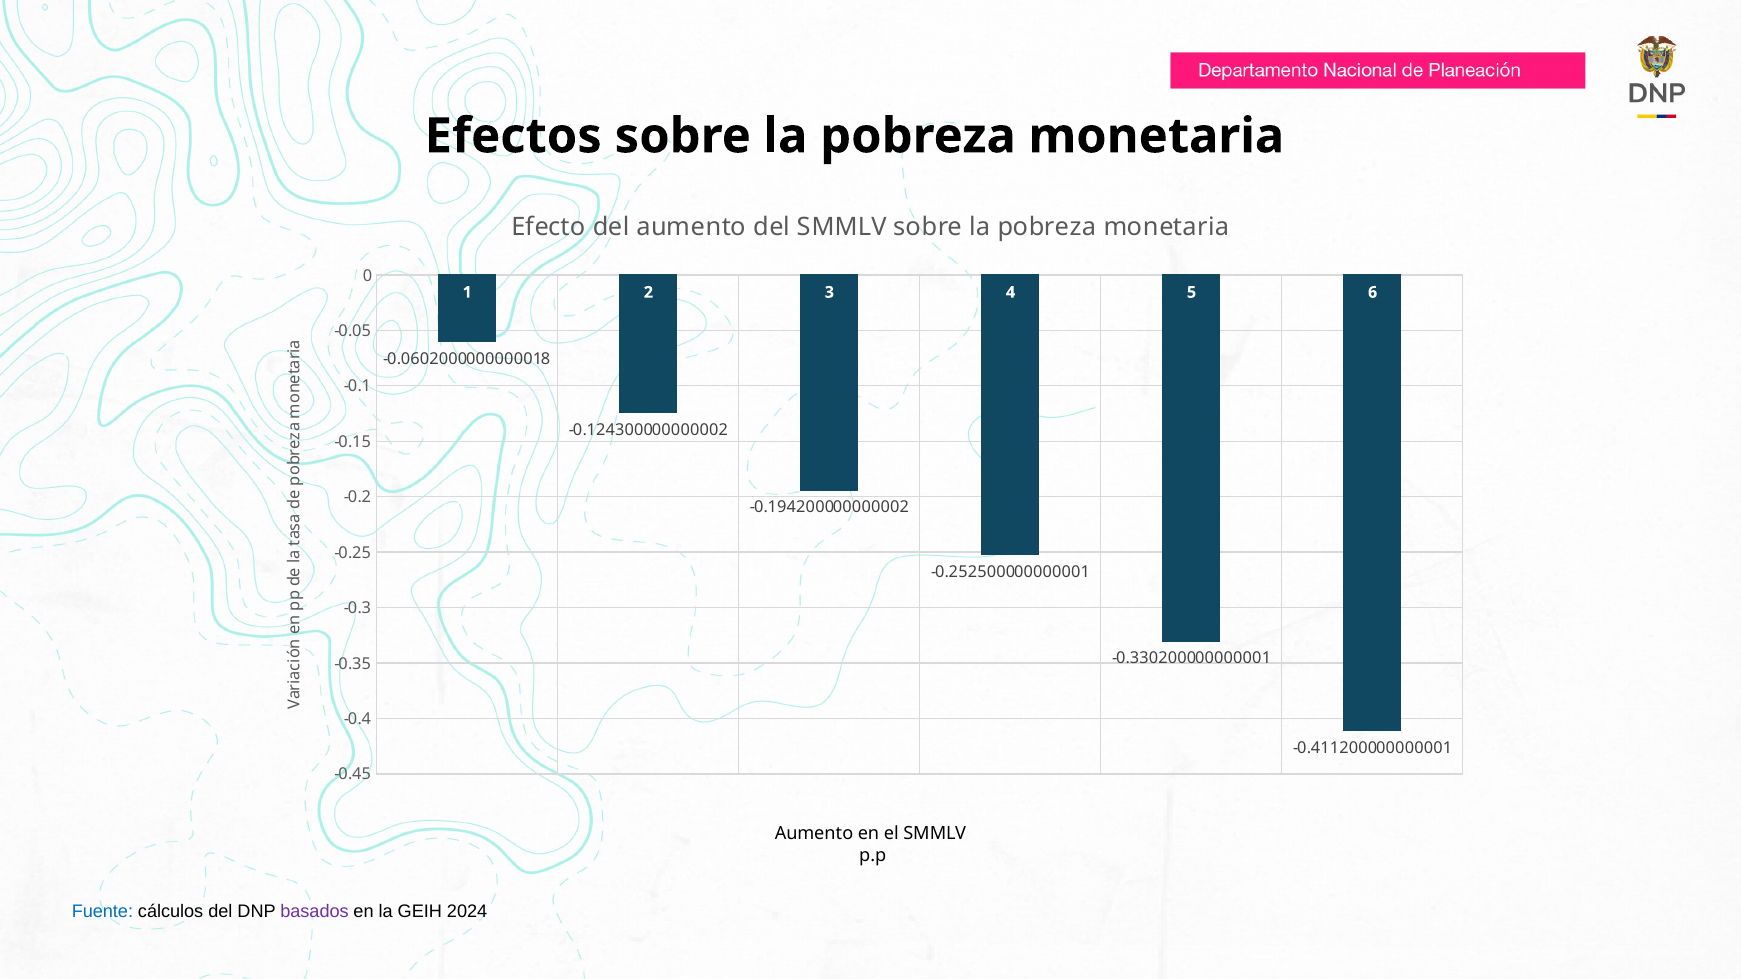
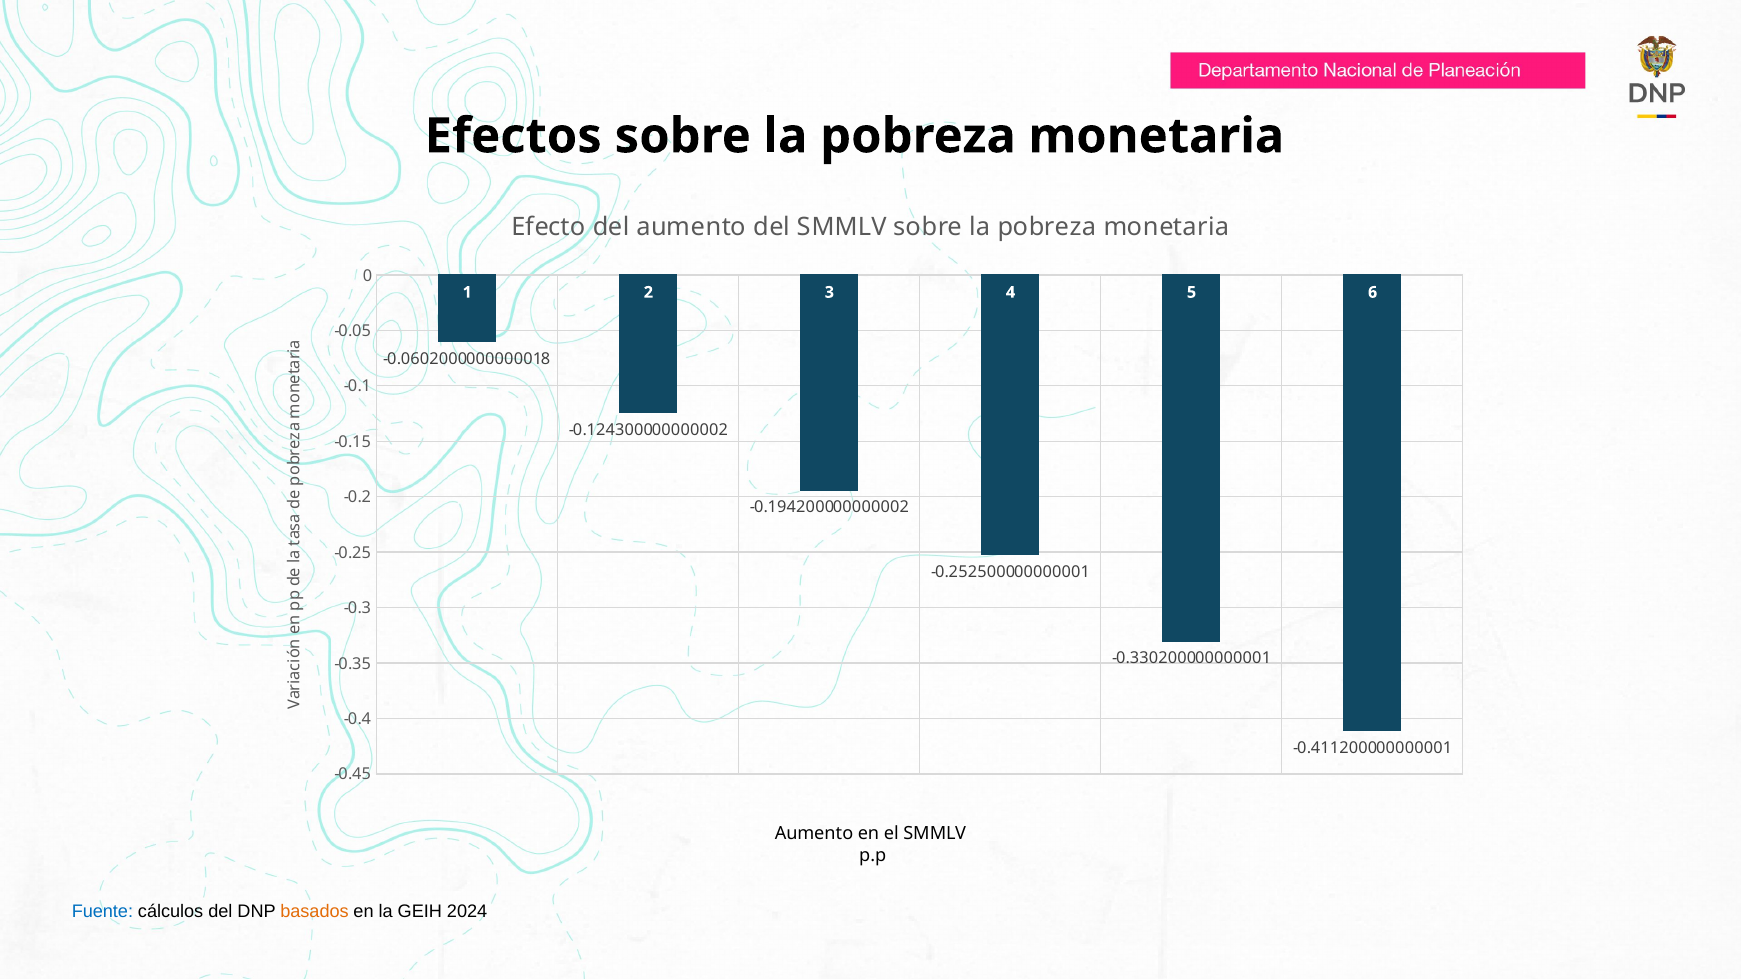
basados colour: purple -> orange (315, 911)
